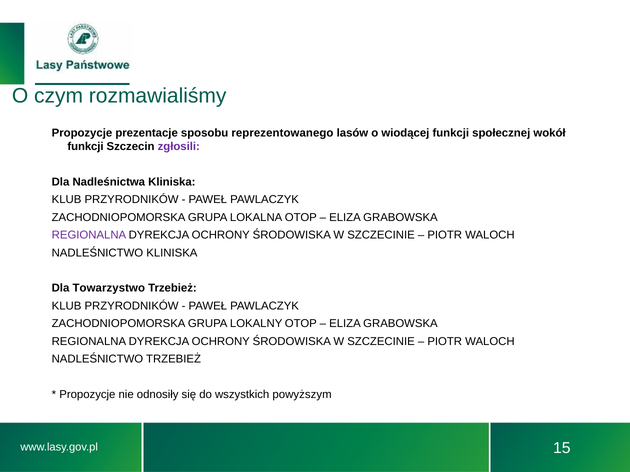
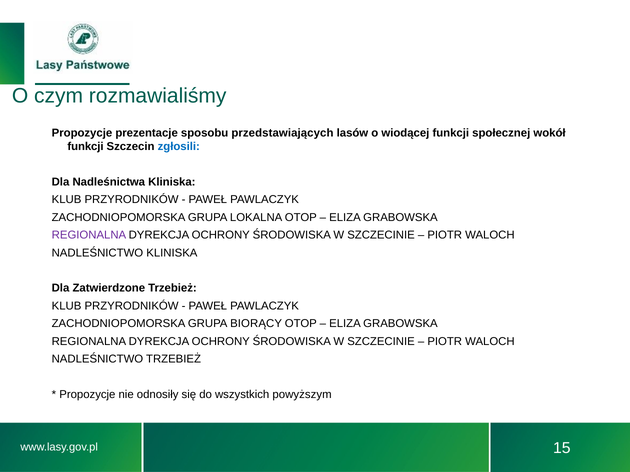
reprezentowanego: reprezentowanego -> przedstawiających (282, 133)
zgłosili colour: purple -> blue (179, 147)
Towarzystwo: Towarzystwo -> Zatwierdzone (109, 289)
LOKALNY: LOKALNY -> BIORĄCY (256, 324)
